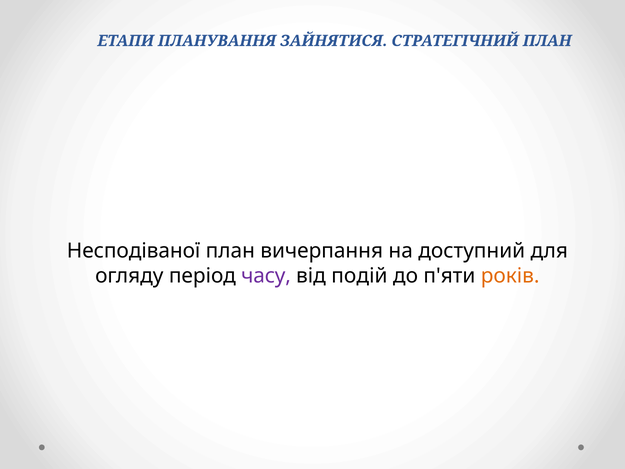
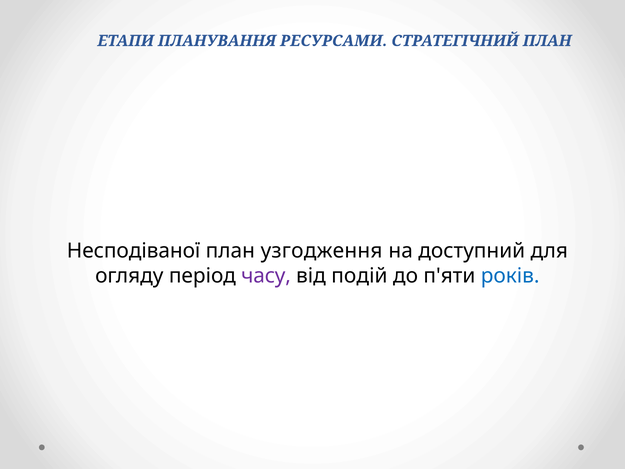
ЗАЙНЯТИСЯ: ЗАЙНЯТИСЯ -> РЕСУРСАМИ (334, 41)
вичерпання: вичерпання -> узгодження (322, 251)
років colour: orange -> blue (510, 276)
